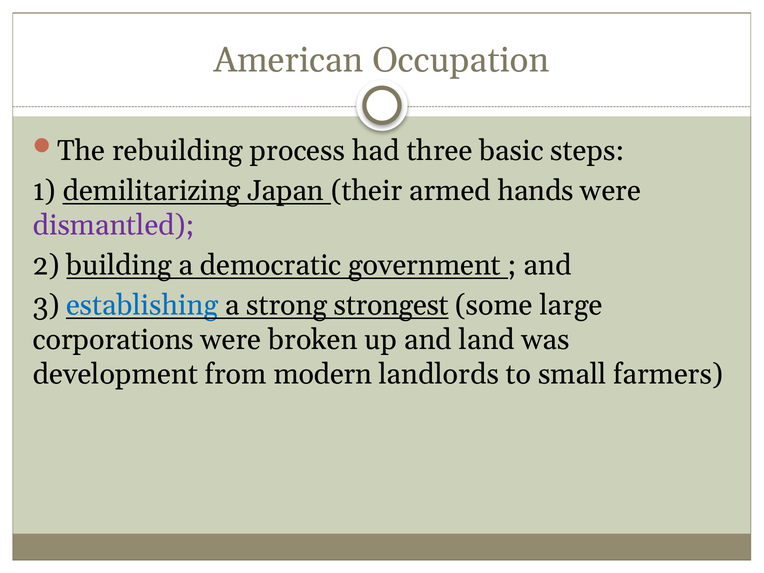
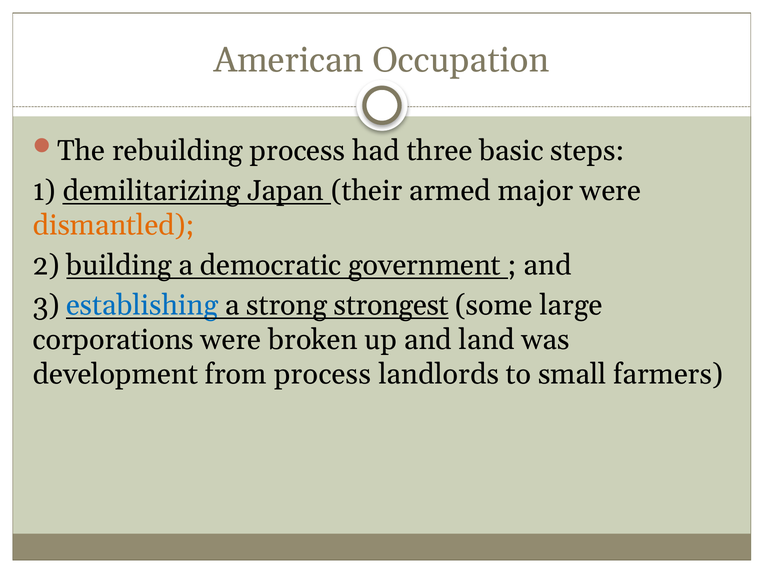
hands: hands -> major (536, 191)
dismantled colour: purple -> orange (114, 225)
from modern: modern -> process (323, 374)
